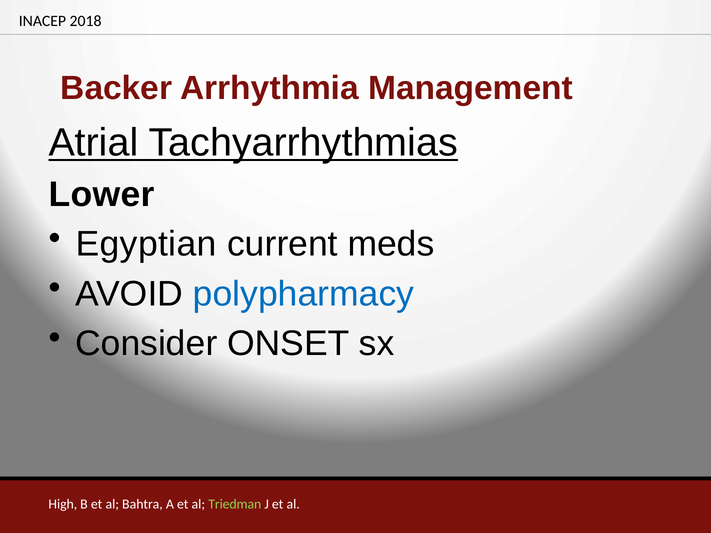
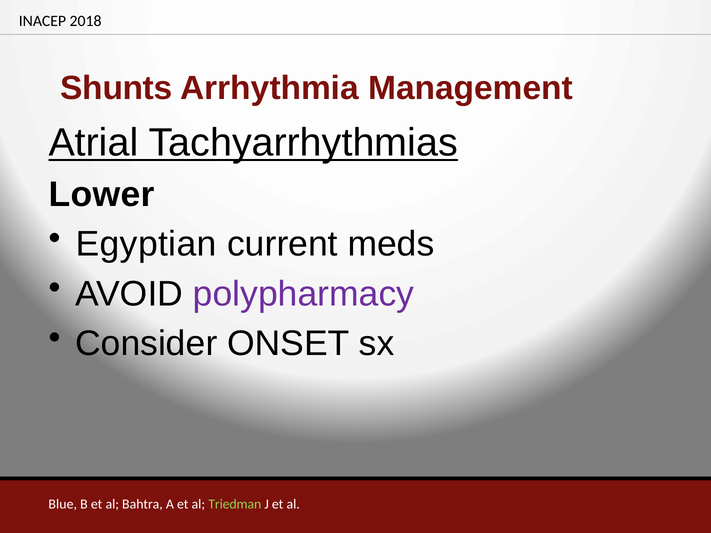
Backer: Backer -> Shunts (116, 88)
polypharmacy colour: blue -> purple (304, 294)
High: High -> Blue (63, 505)
